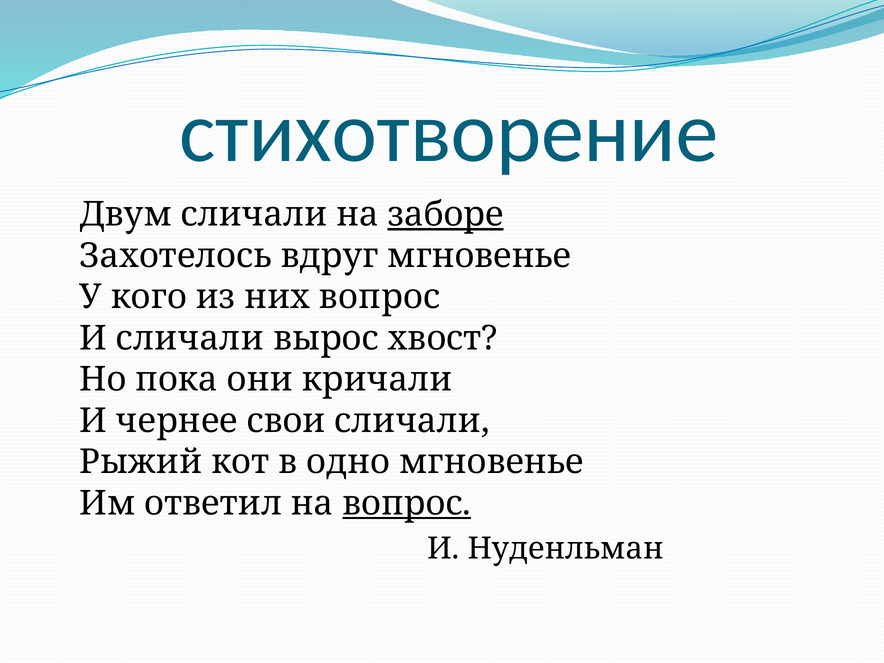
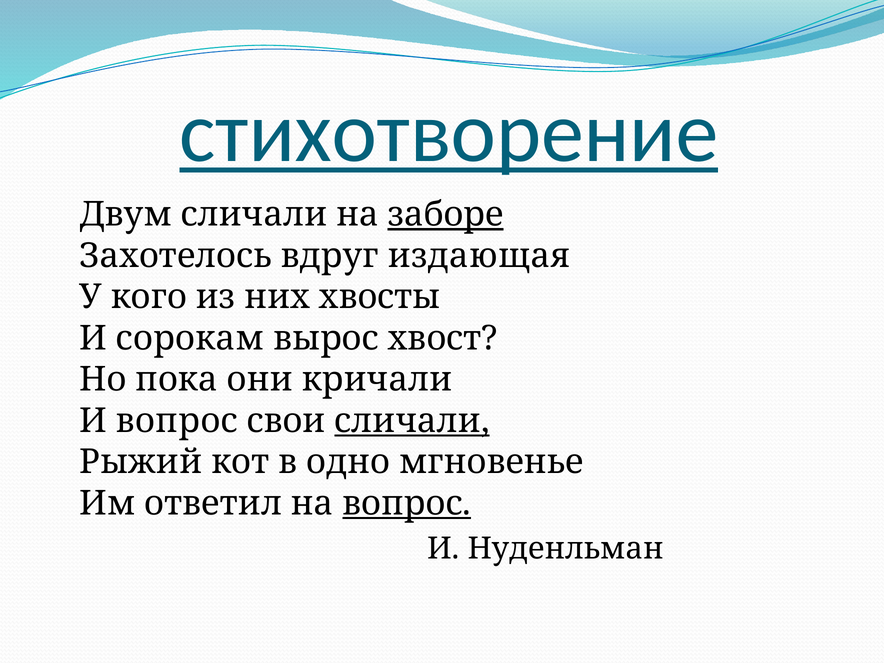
стихотворение underline: none -> present (449, 133)
вдруг мгновенье: мгновенье -> издающая (479, 256)
них вопрос: вопрос -> хвосты (380, 297)
И сличали: сличали -> сорокам (190, 338)
И чернее: чернее -> вопрос (177, 421)
сличали underline: none -> present (412, 421)
